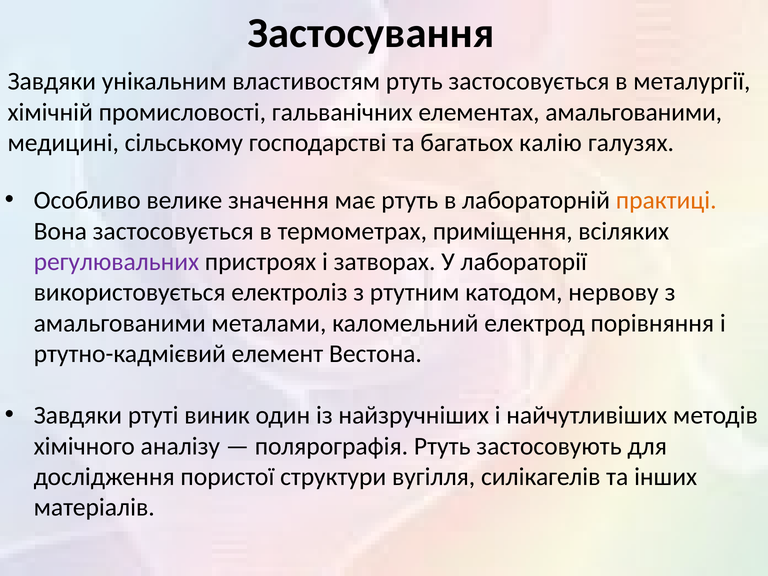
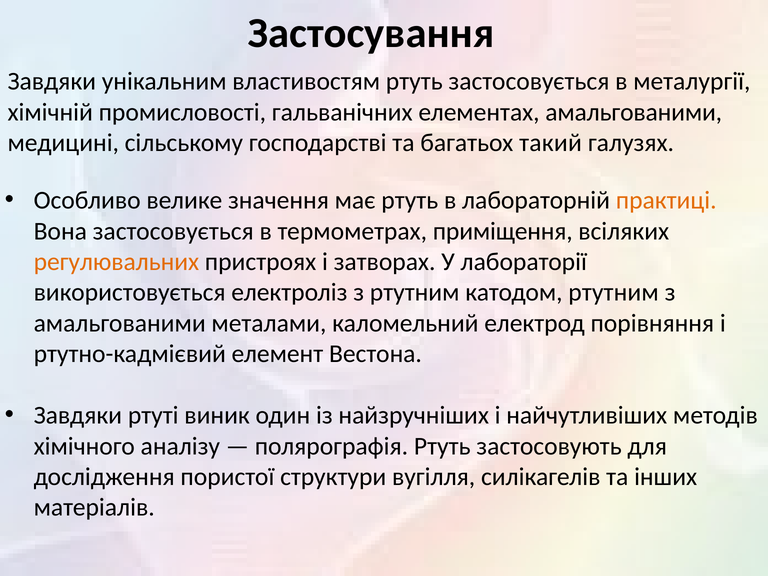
калію: калію -> такий (551, 143)
регулювальних colour: purple -> orange (116, 262)
катодом нервову: нервову -> ртутним (614, 292)
